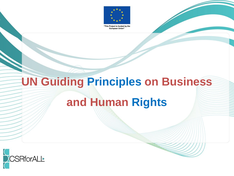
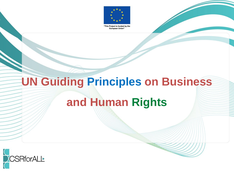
Rights colour: blue -> green (149, 102)
